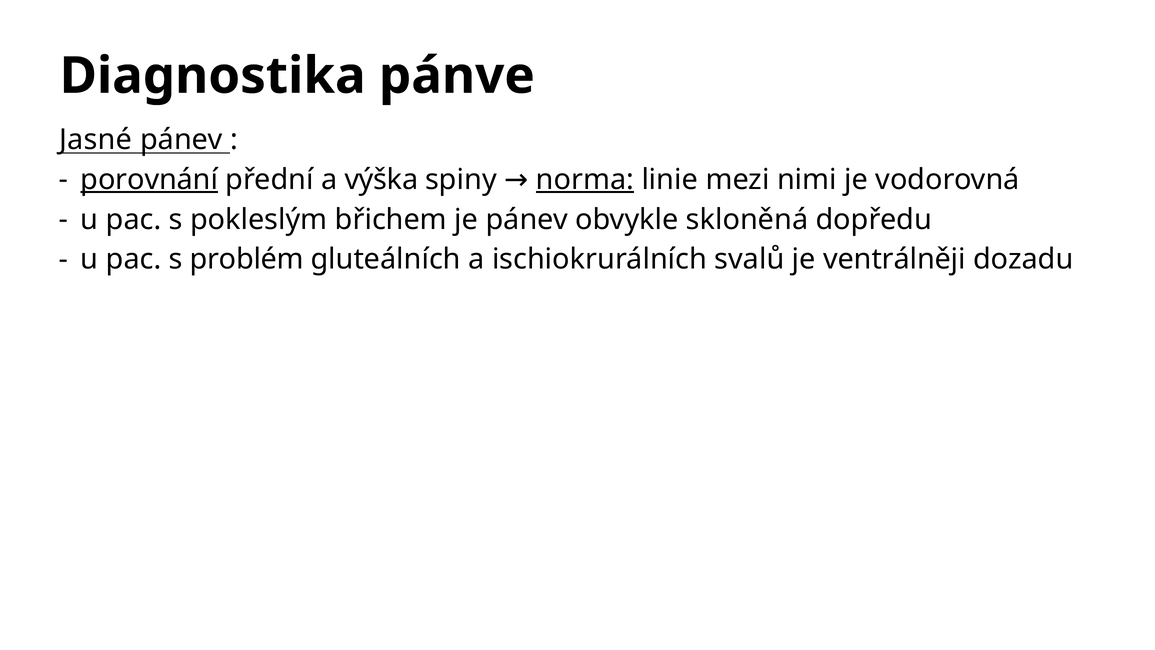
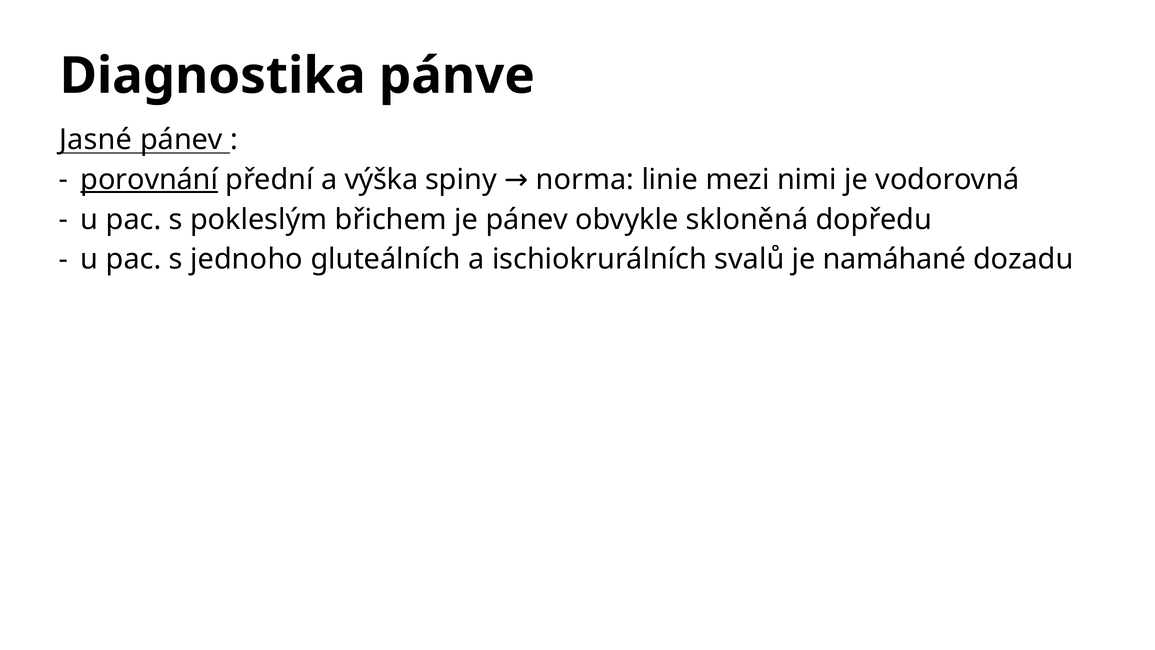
norma underline: present -> none (585, 180)
problém: problém -> jednoho (247, 259)
ventrálněji: ventrálněji -> namáhané (895, 259)
